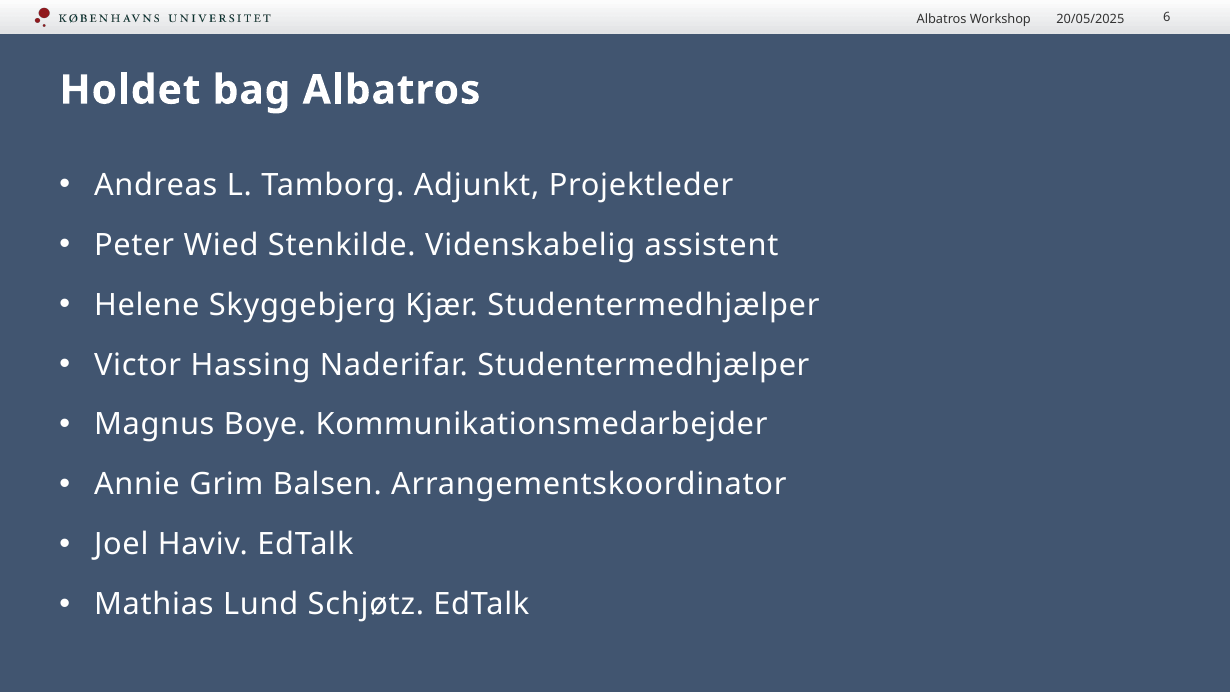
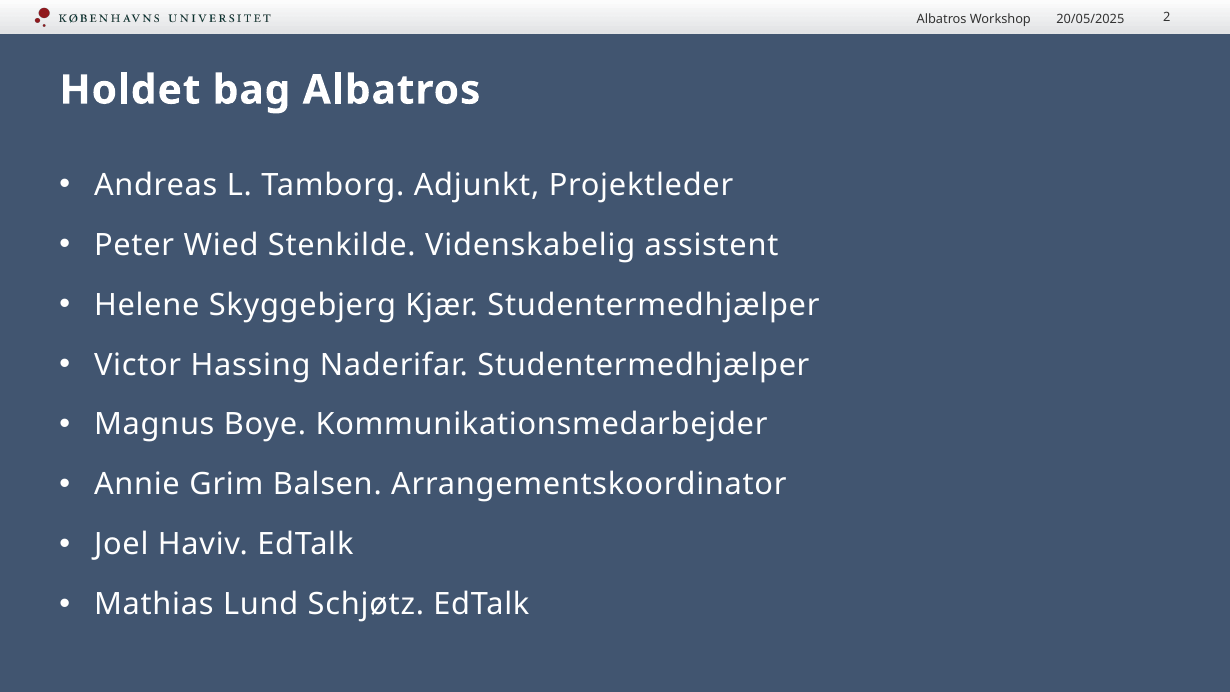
6: 6 -> 2 (1167, 18)
